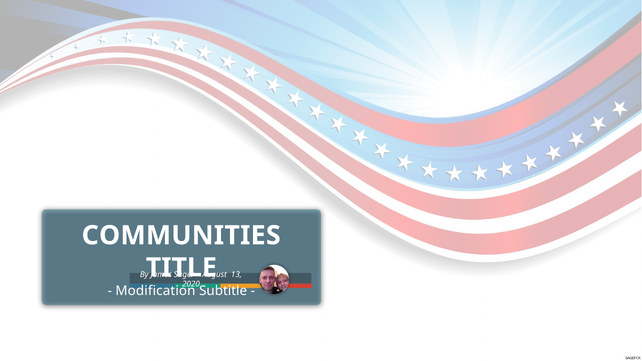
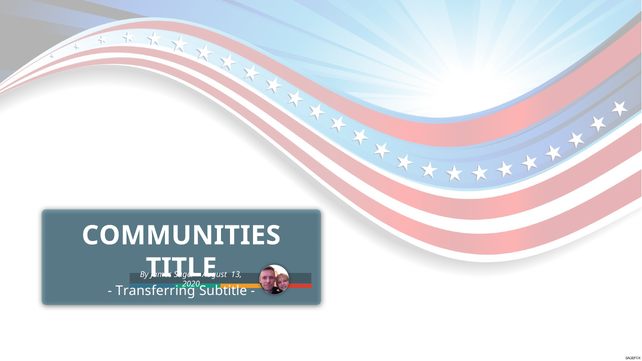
Modification: Modification -> Transferring (155, 291)
